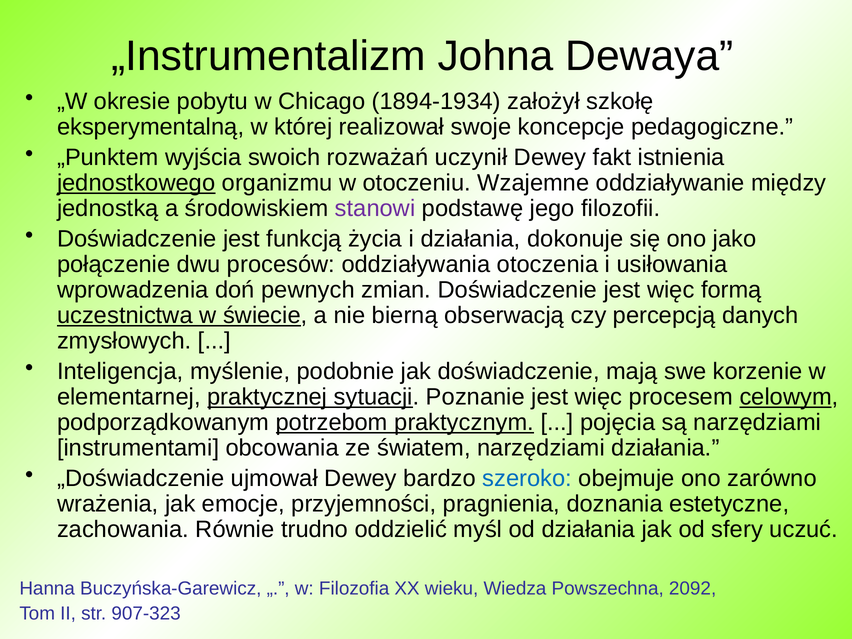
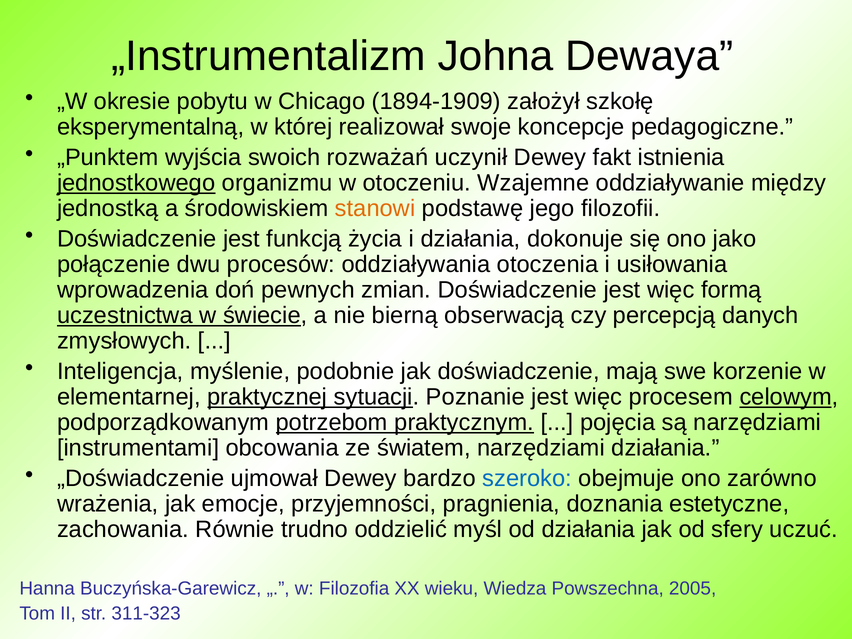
1894-1934: 1894-1934 -> 1894-1909 (436, 102)
stanowi colour: purple -> orange (375, 208)
2092: 2092 -> 2005 (693, 588)
907-323: 907-323 -> 311-323 (146, 613)
